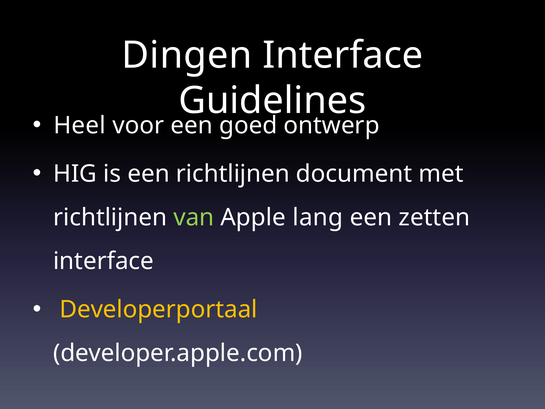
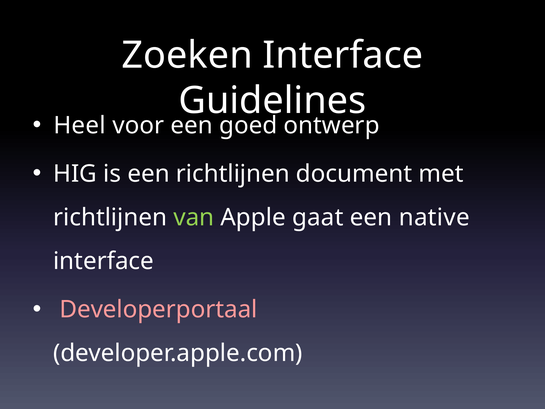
Dingen: Dingen -> Zoeken (187, 55)
lang: lang -> gaat (318, 217)
zetten: zetten -> native (434, 217)
Developerportaal colour: yellow -> pink (158, 309)
